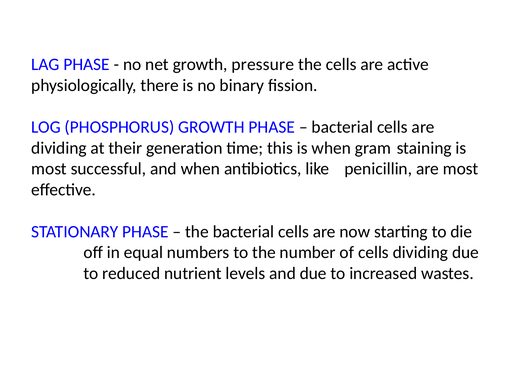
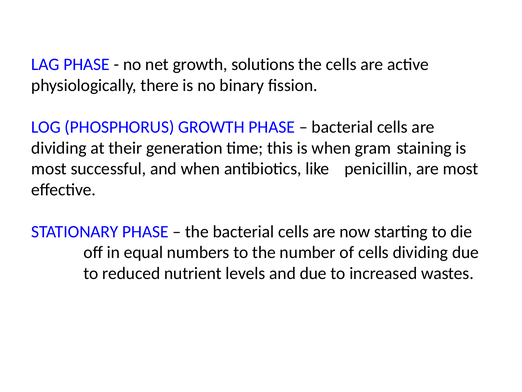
pressure: pressure -> solutions (263, 64)
